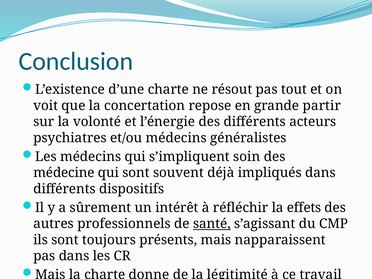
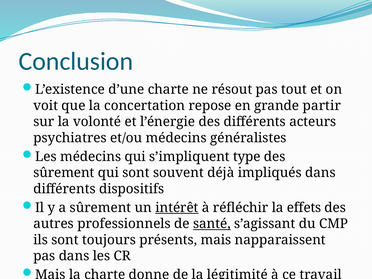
soin: soin -> type (247, 157)
médecine: médecine -> sûrement (64, 173)
intérêt underline: none -> present (177, 208)
